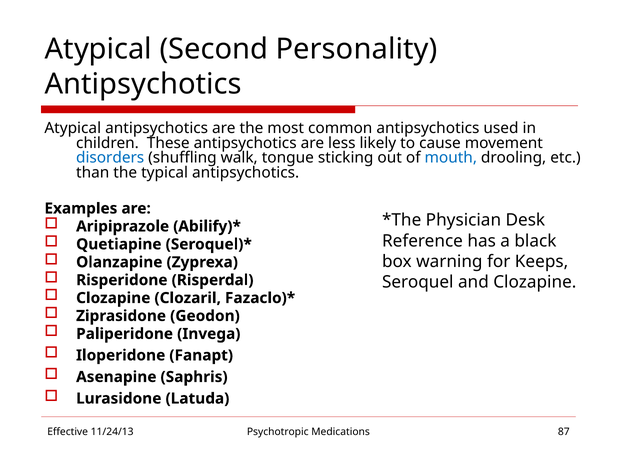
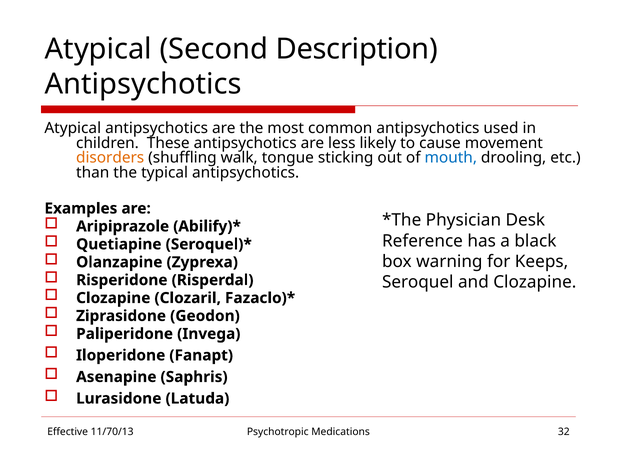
Personality: Personality -> Description (357, 49)
disorders colour: blue -> orange (110, 158)
11/24/13: 11/24/13 -> 11/70/13 (112, 431)
87: 87 -> 32 (564, 431)
